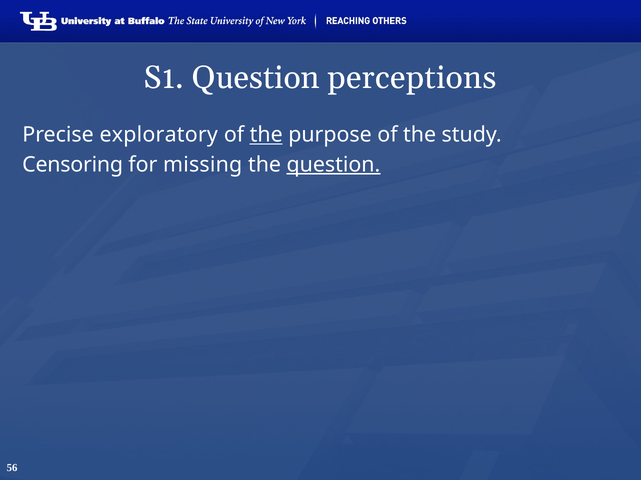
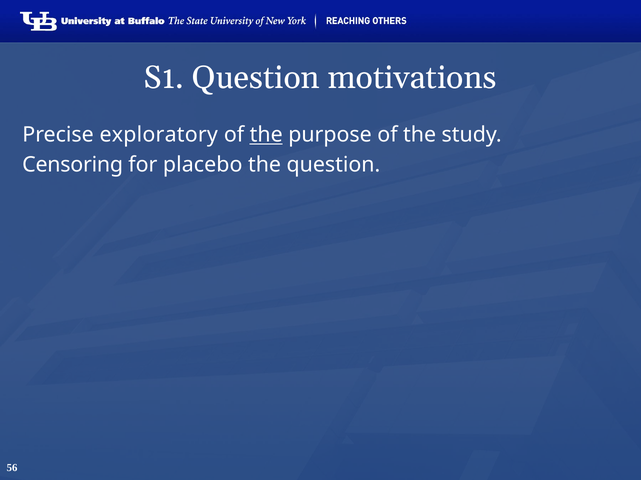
perceptions: perceptions -> motivations (412, 78)
missing: missing -> placebo (203, 165)
question underline: present -> none (333, 165)
